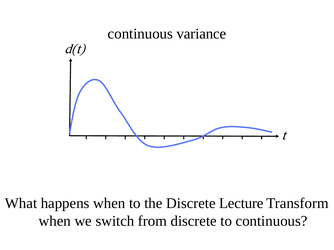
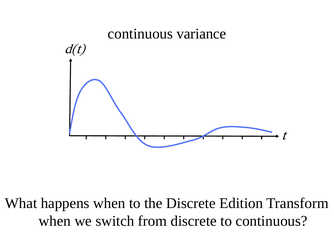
Lecture: Lecture -> Edition (241, 204)
